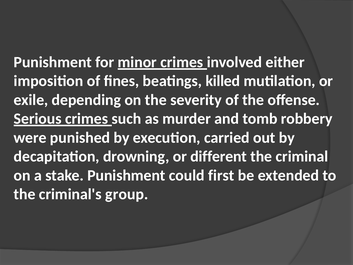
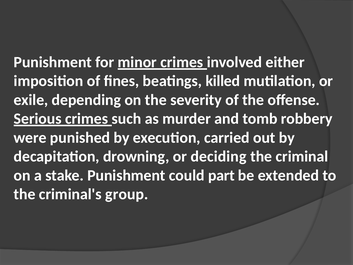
different: different -> deciding (219, 156)
first: first -> part (221, 175)
